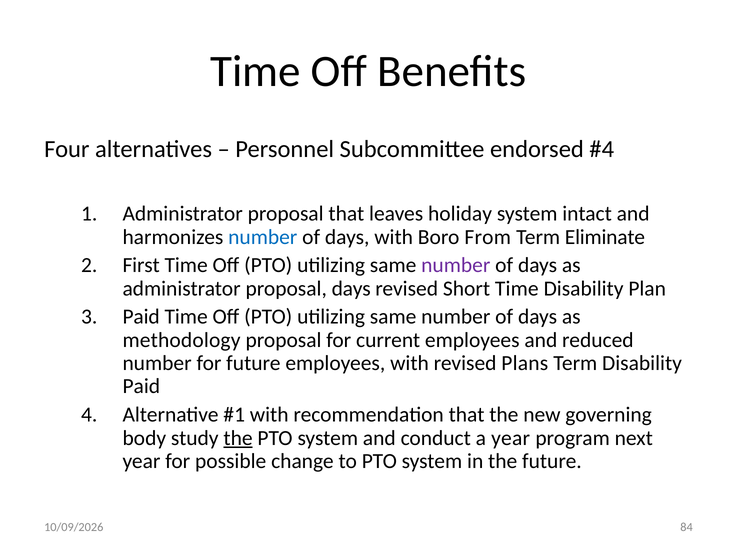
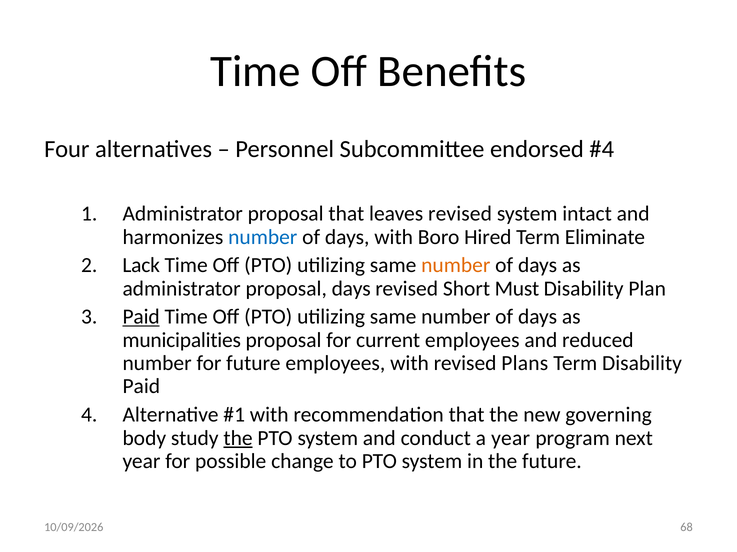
leaves holiday: holiday -> revised (460, 214)
From: From -> Hired (488, 237)
First: First -> Lack (141, 266)
number colour: purple -> orange (456, 266)
Short Time: Time -> Must (517, 289)
Paid underline: none -> present (141, 317)
methodology: methodology -> municipalities (182, 341)
84: 84 -> 68 (687, 528)
